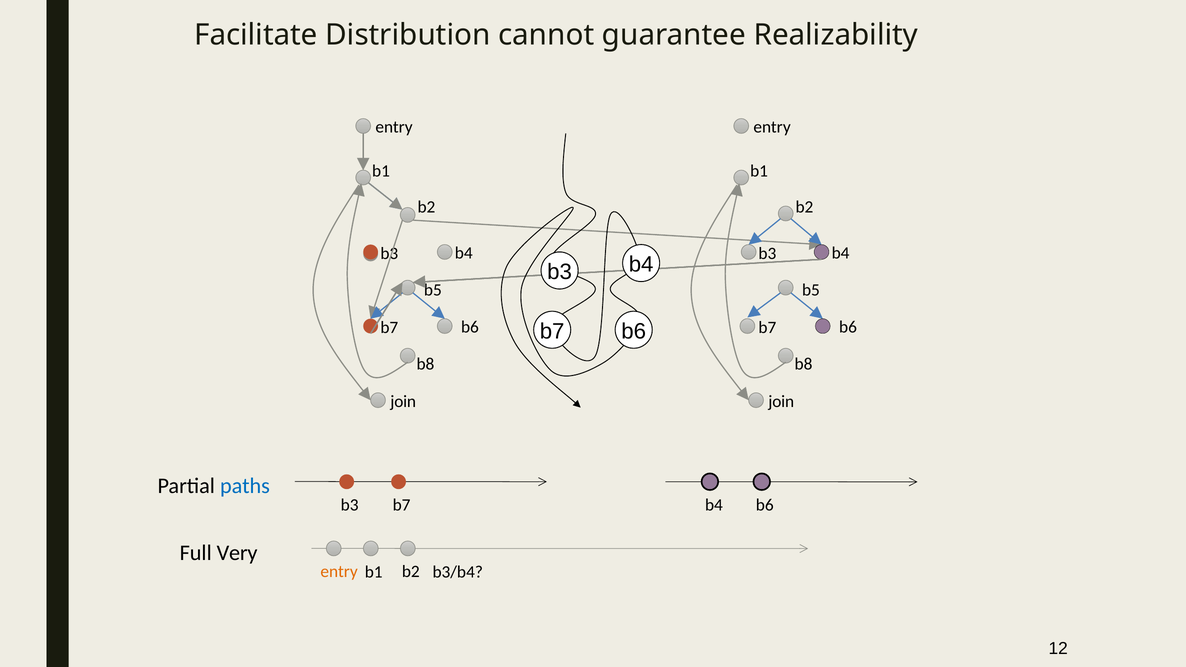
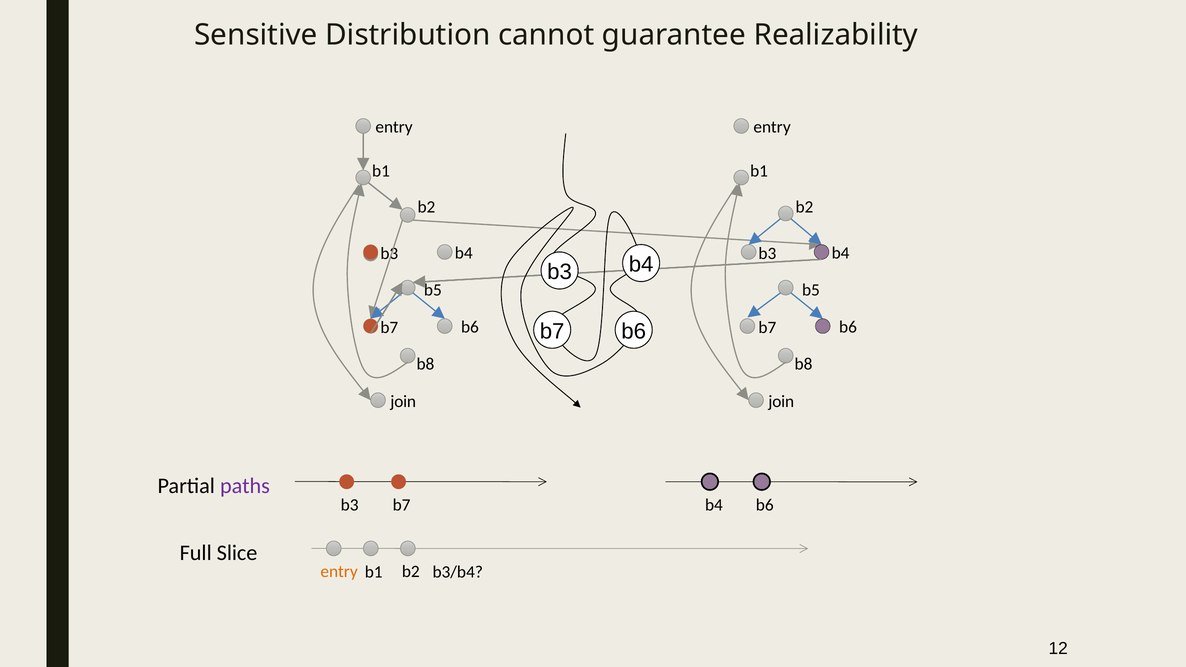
Facilitate: Facilitate -> Sensitive (256, 35)
paths colour: blue -> purple (245, 486)
Very: Very -> Slice (237, 553)
